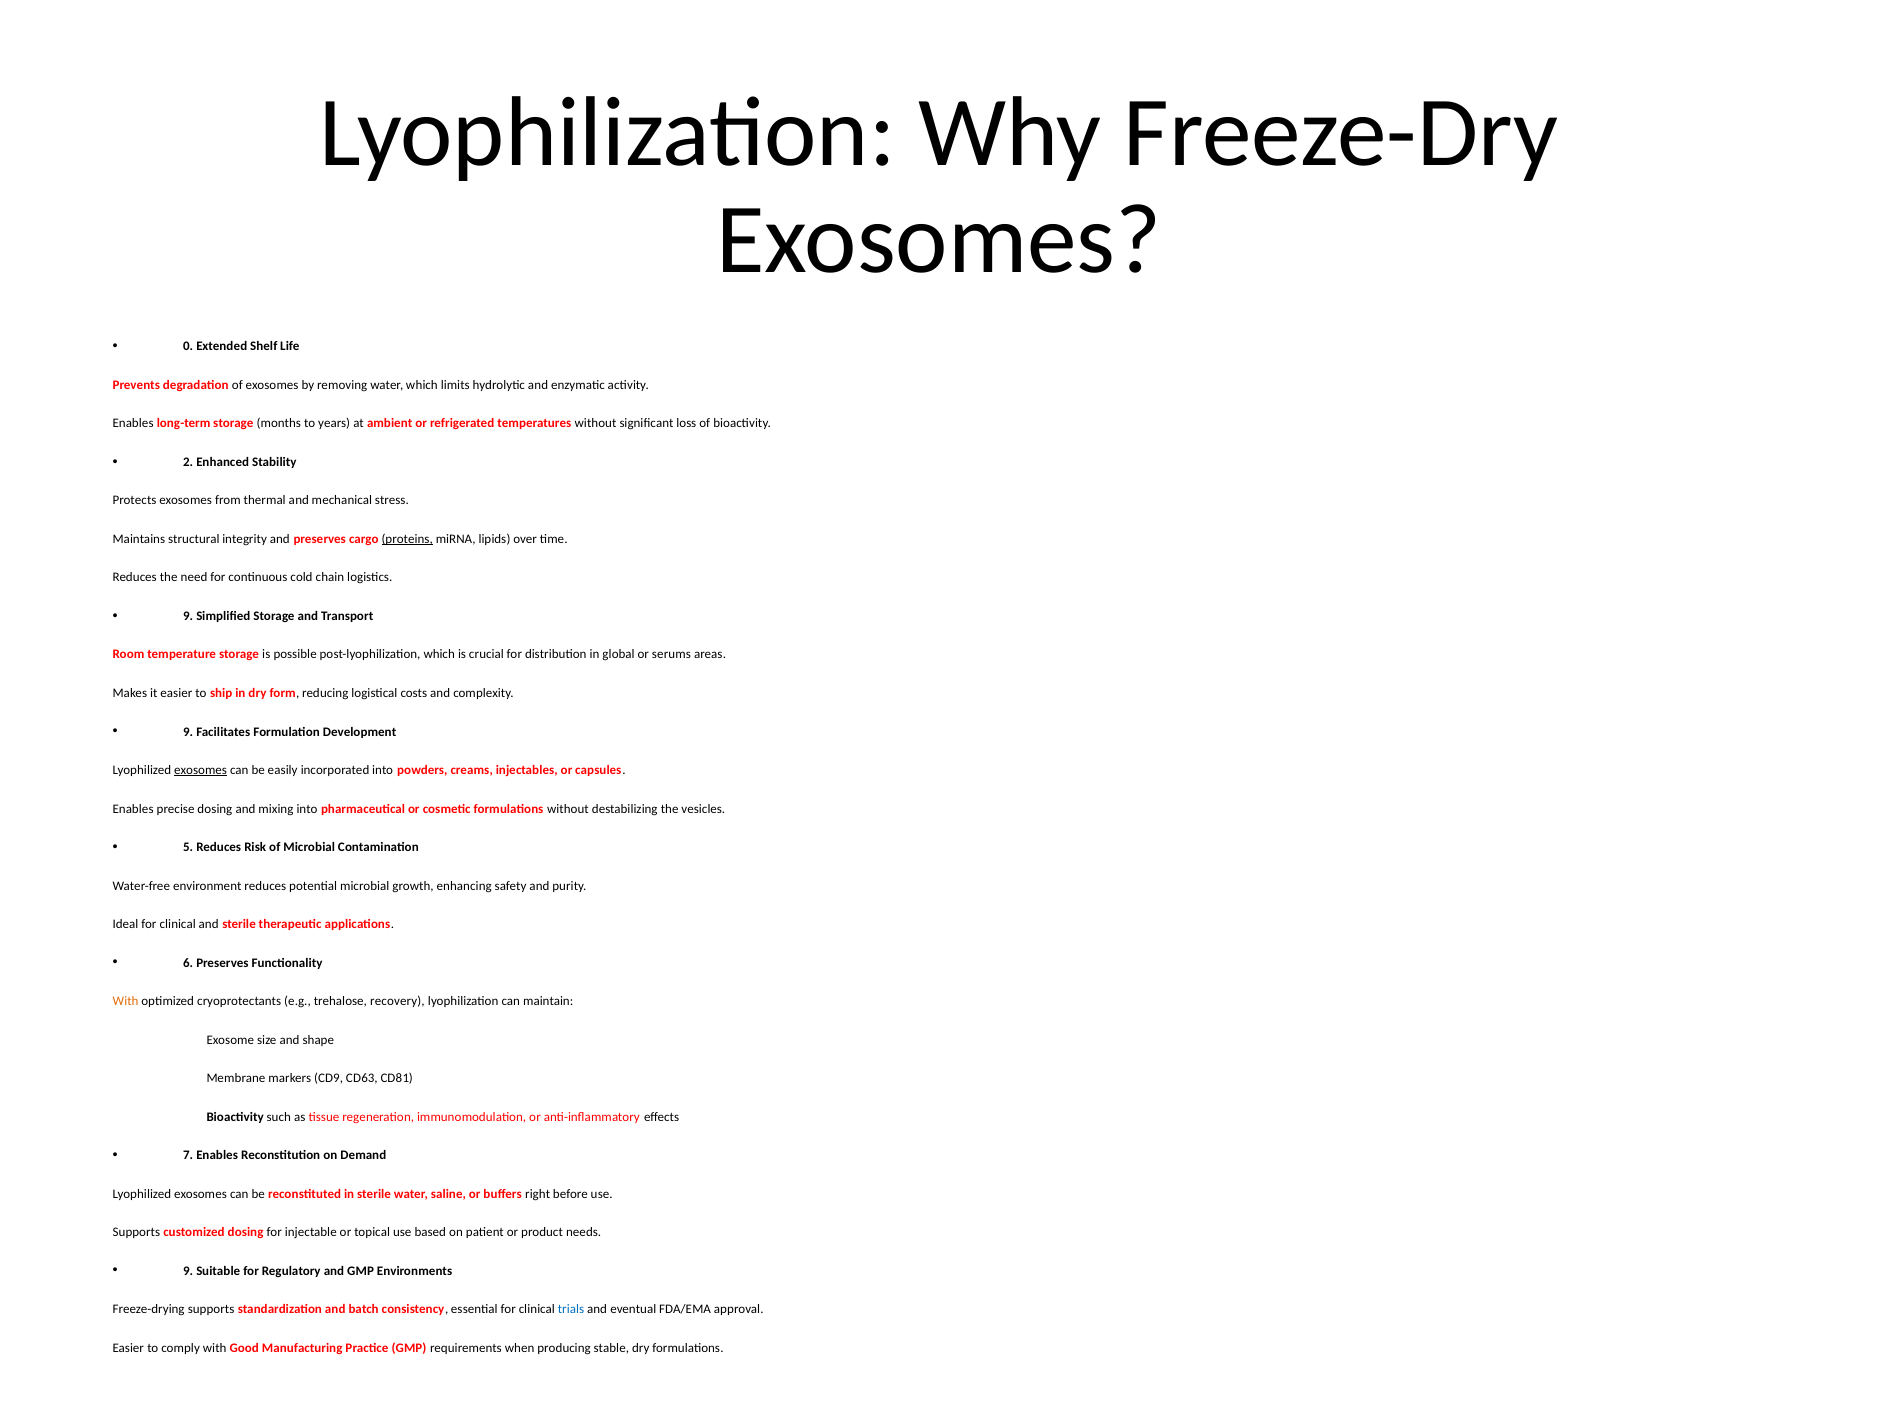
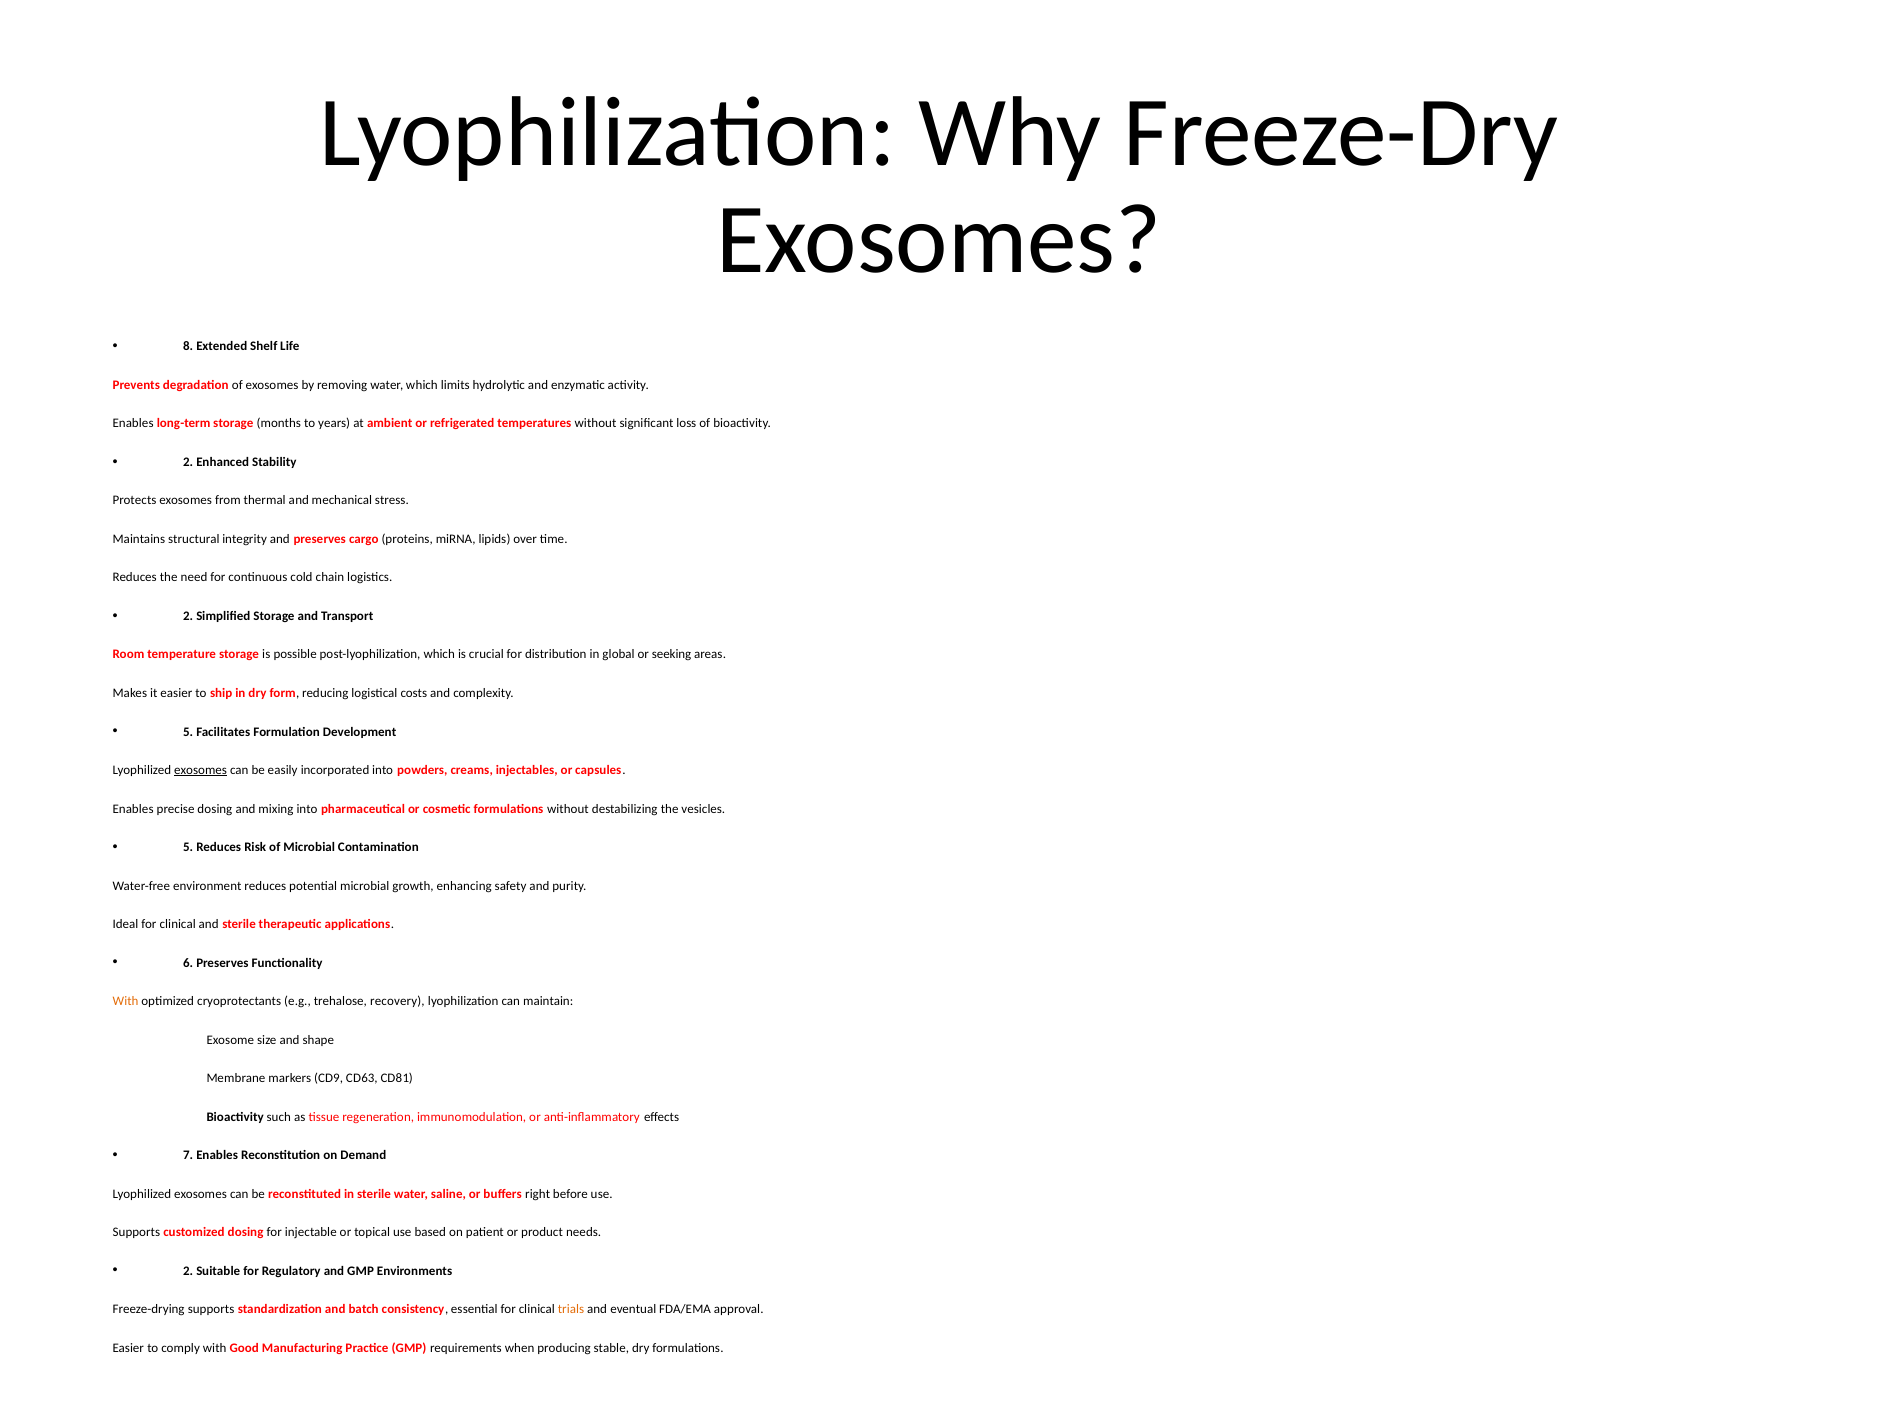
0: 0 -> 8 (188, 347)
proteins underline: present -> none (407, 539)
9: 9 -> 2 (188, 616)
serums: serums -> seeking (672, 655)
9: 9 -> 5 (188, 732)
9: 9 -> 2 (188, 1271)
trials colour: blue -> orange (571, 1310)
